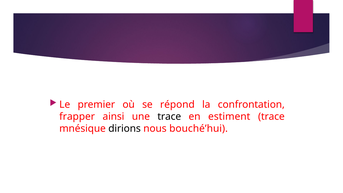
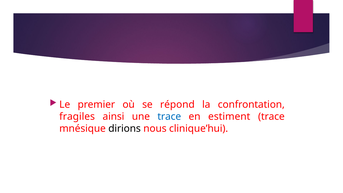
frapper: frapper -> fragiles (77, 116)
trace colour: black -> blue (169, 116)
bouché’hui: bouché’hui -> clinique’hui (199, 128)
